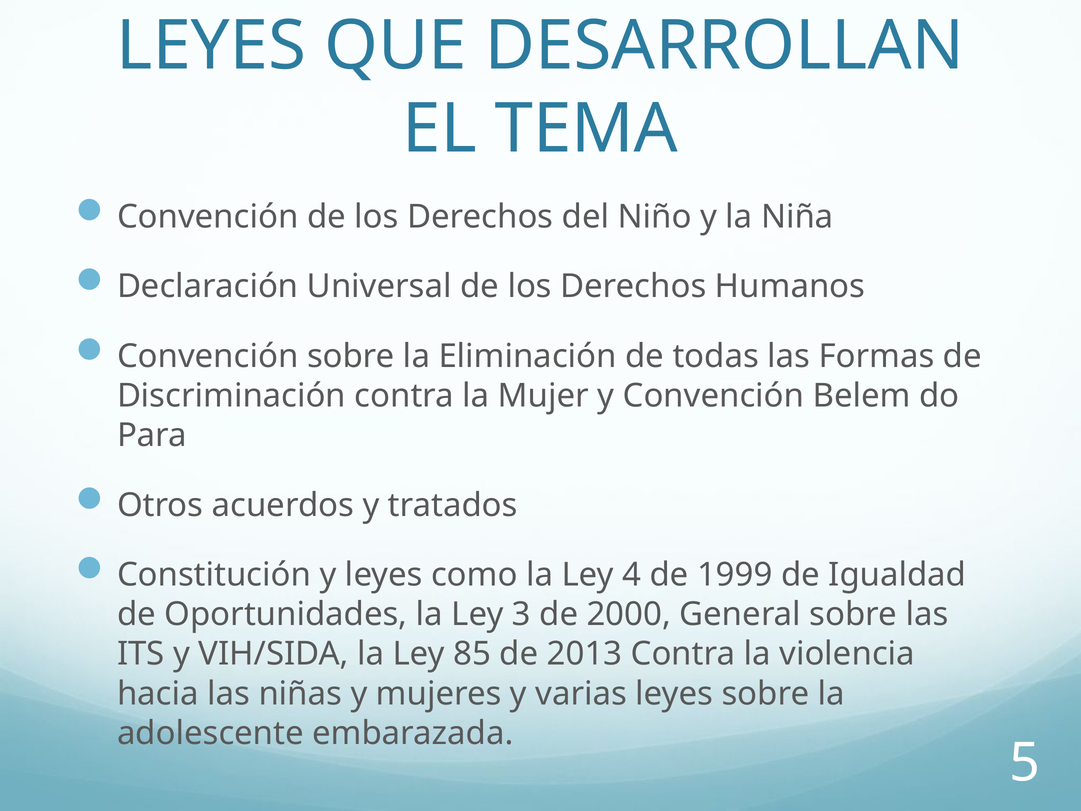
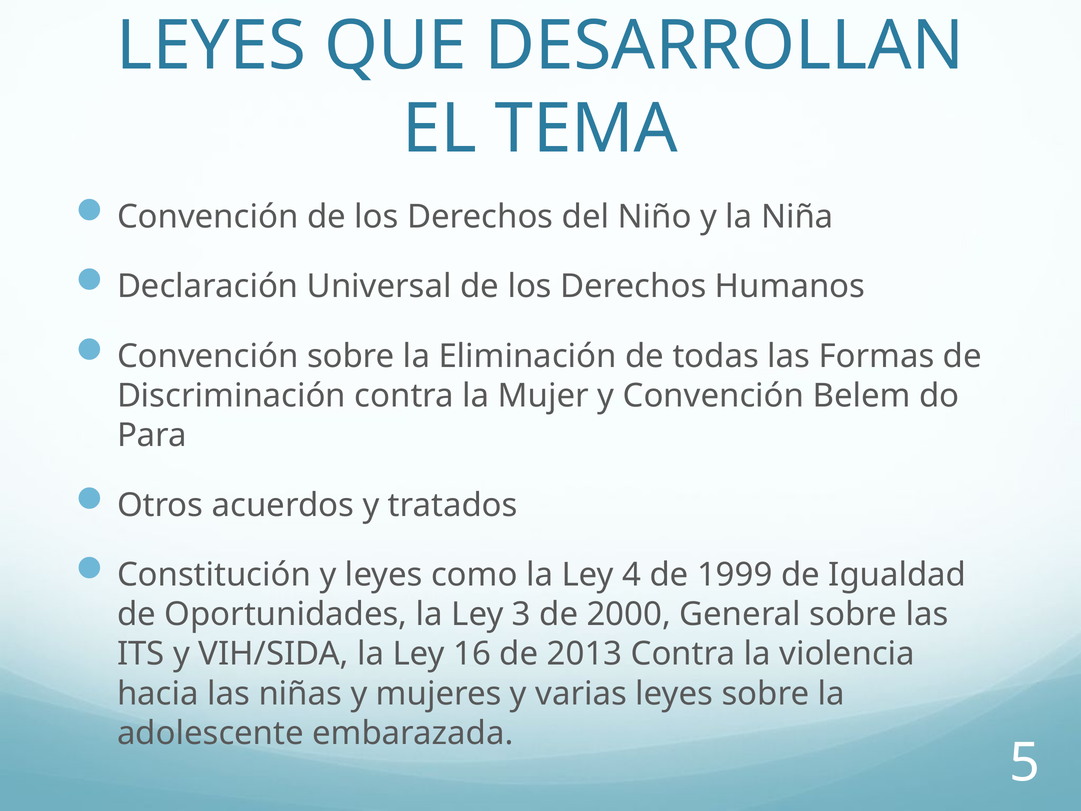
85: 85 -> 16 (472, 654)
